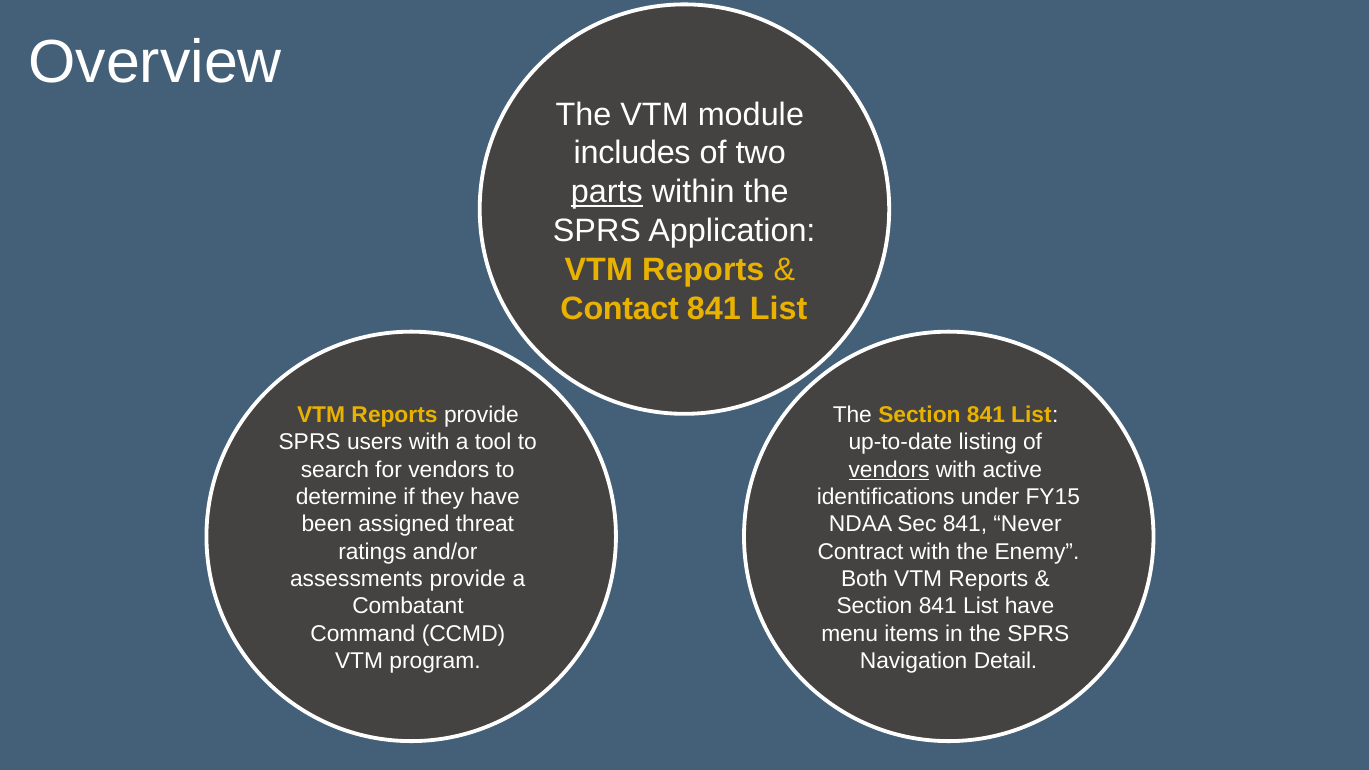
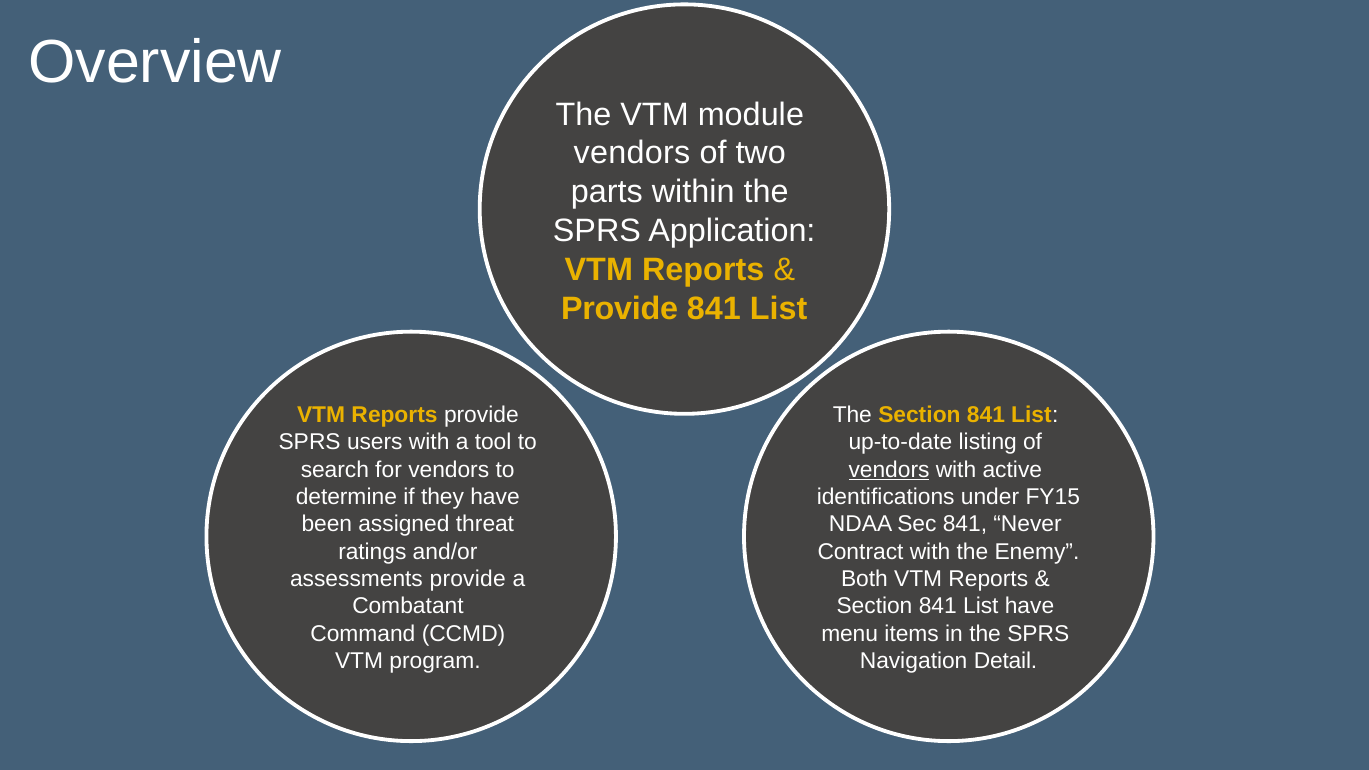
includes: includes -> vendors (632, 153)
parts underline: present -> none (607, 192)
Contact: Contact -> Provide (620, 308)
